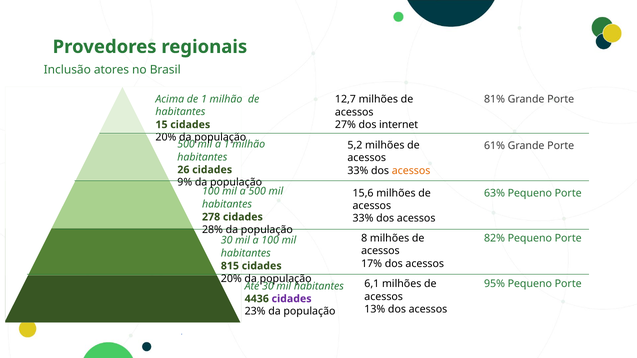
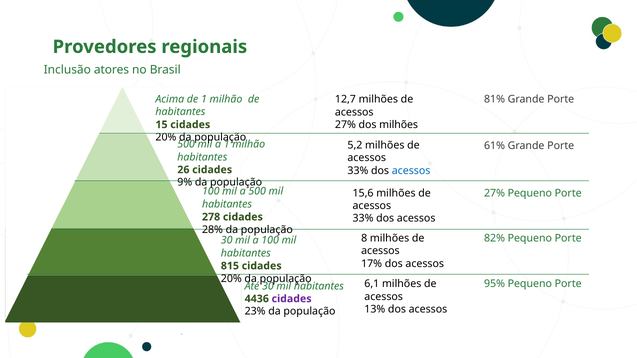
dos internet: internet -> milhões (399, 125)
acessos colour: orange -> blue (411, 171)
63%: 63% -> 27% (495, 193)
